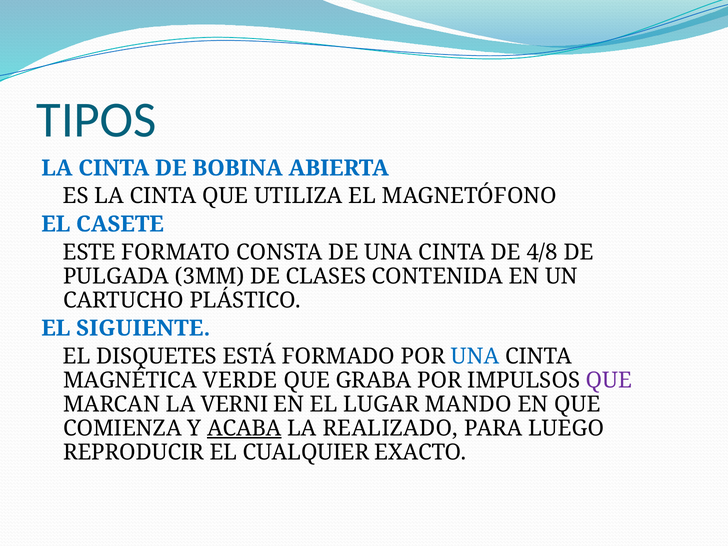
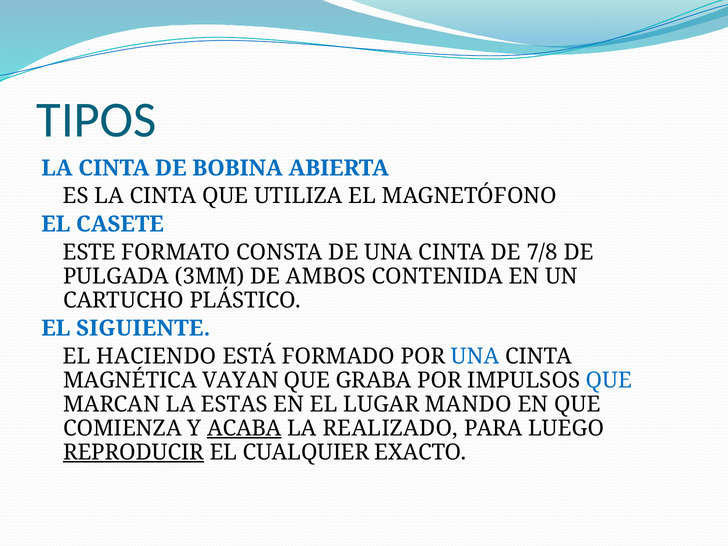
4/8: 4/8 -> 7/8 (542, 252)
CLASES: CLASES -> AMBOS (326, 276)
DISQUETES: DISQUETES -> HACIENDO (156, 356)
VERDE: VERDE -> VAYAN (240, 380)
QUE colour: purple -> blue (609, 380)
VERNI: VERNI -> ESTAS (234, 404)
REPRODUCIR underline: none -> present (134, 452)
